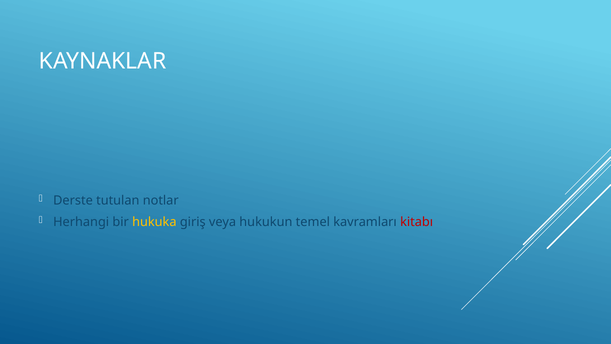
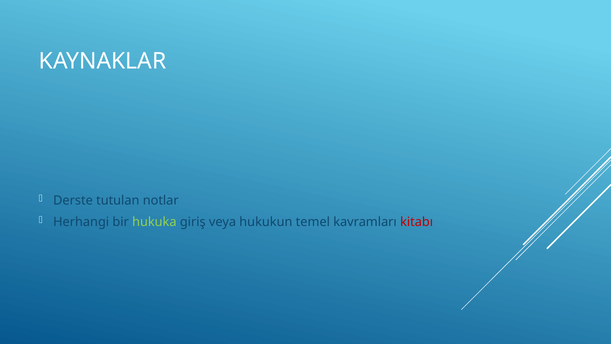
hukuka colour: yellow -> light green (154, 222)
